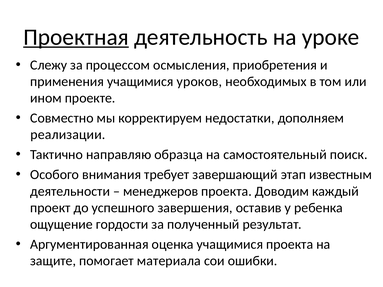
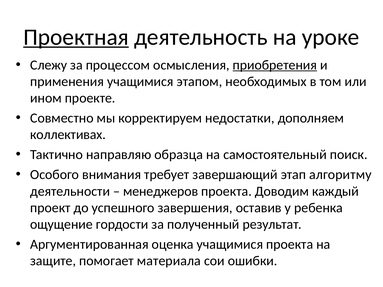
приобретения underline: none -> present (275, 65)
уроков: уроков -> этапом (199, 82)
реализации: реализации -> коллективах (68, 135)
известным: известным -> алгоритму (340, 175)
